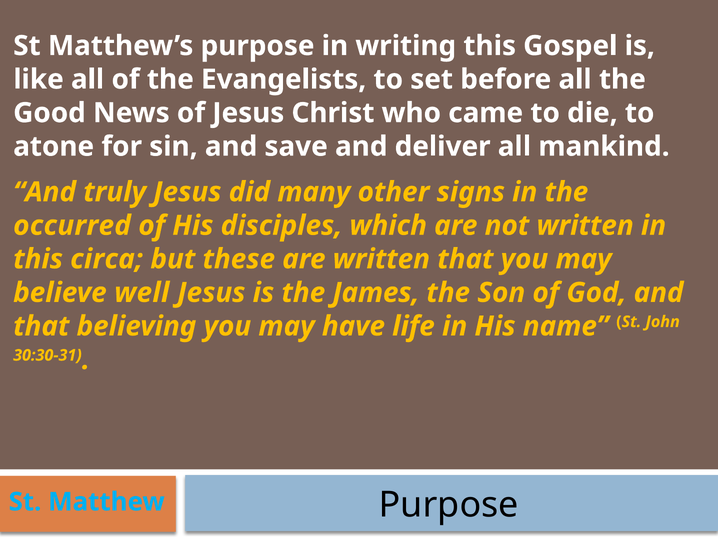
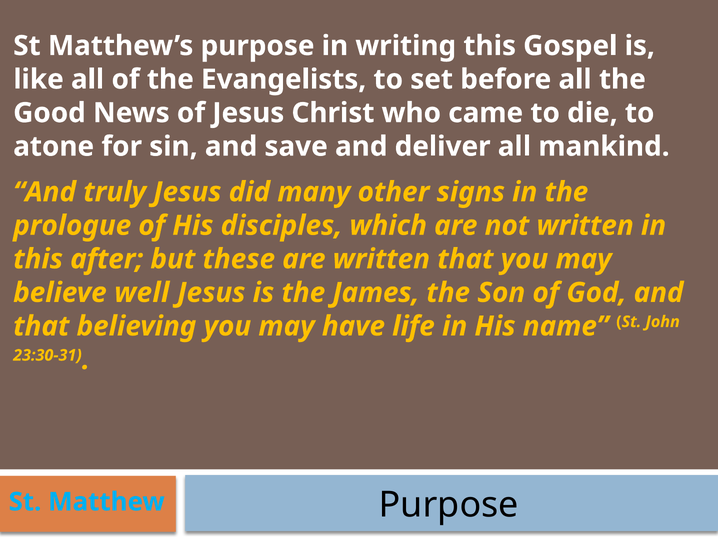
occurred: occurred -> prologue (72, 225)
circa: circa -> after (107, 259)
30:30-31: 30:30-31 -> 23:30-31 (48, 355)
